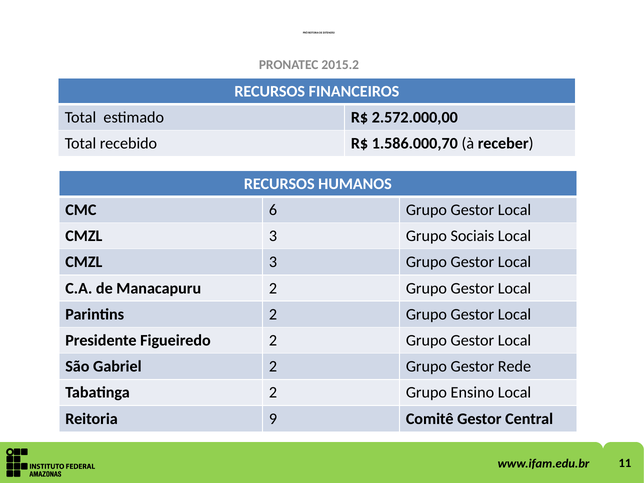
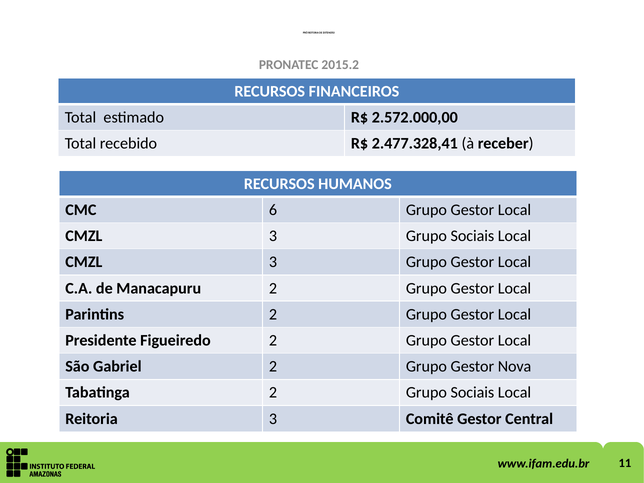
1.586.000,70: 1.586.000,70 -> 2.477.328,41 (415, 143)
Rede: Rede -> Nova (515, 367)
2 Grupo Ensino: Ensino -> Sociais (472, 393)
Reitoria 9: 9 -> 3 (273, 419)
